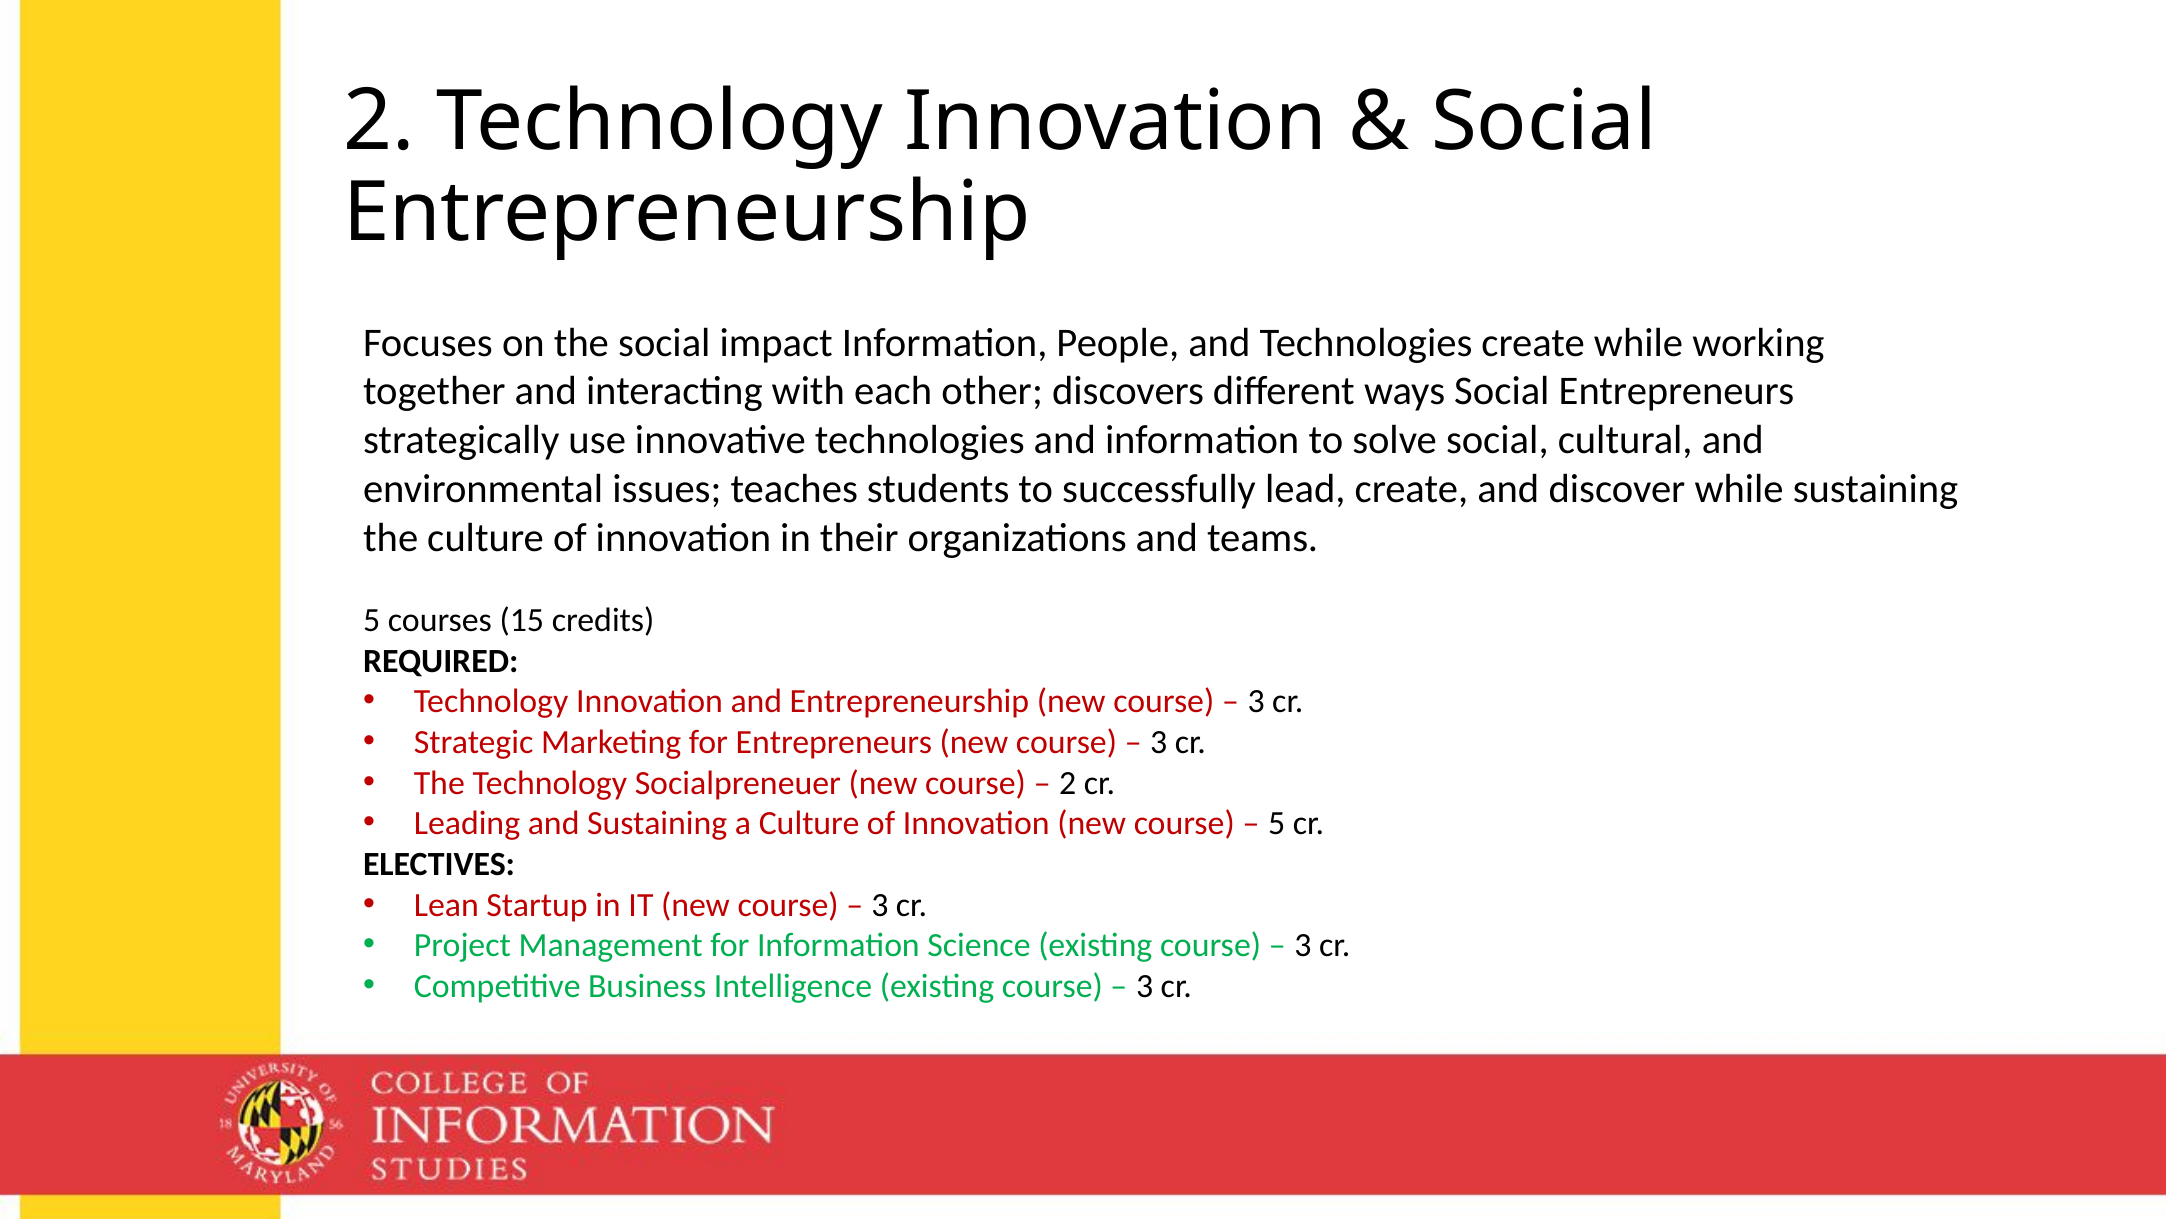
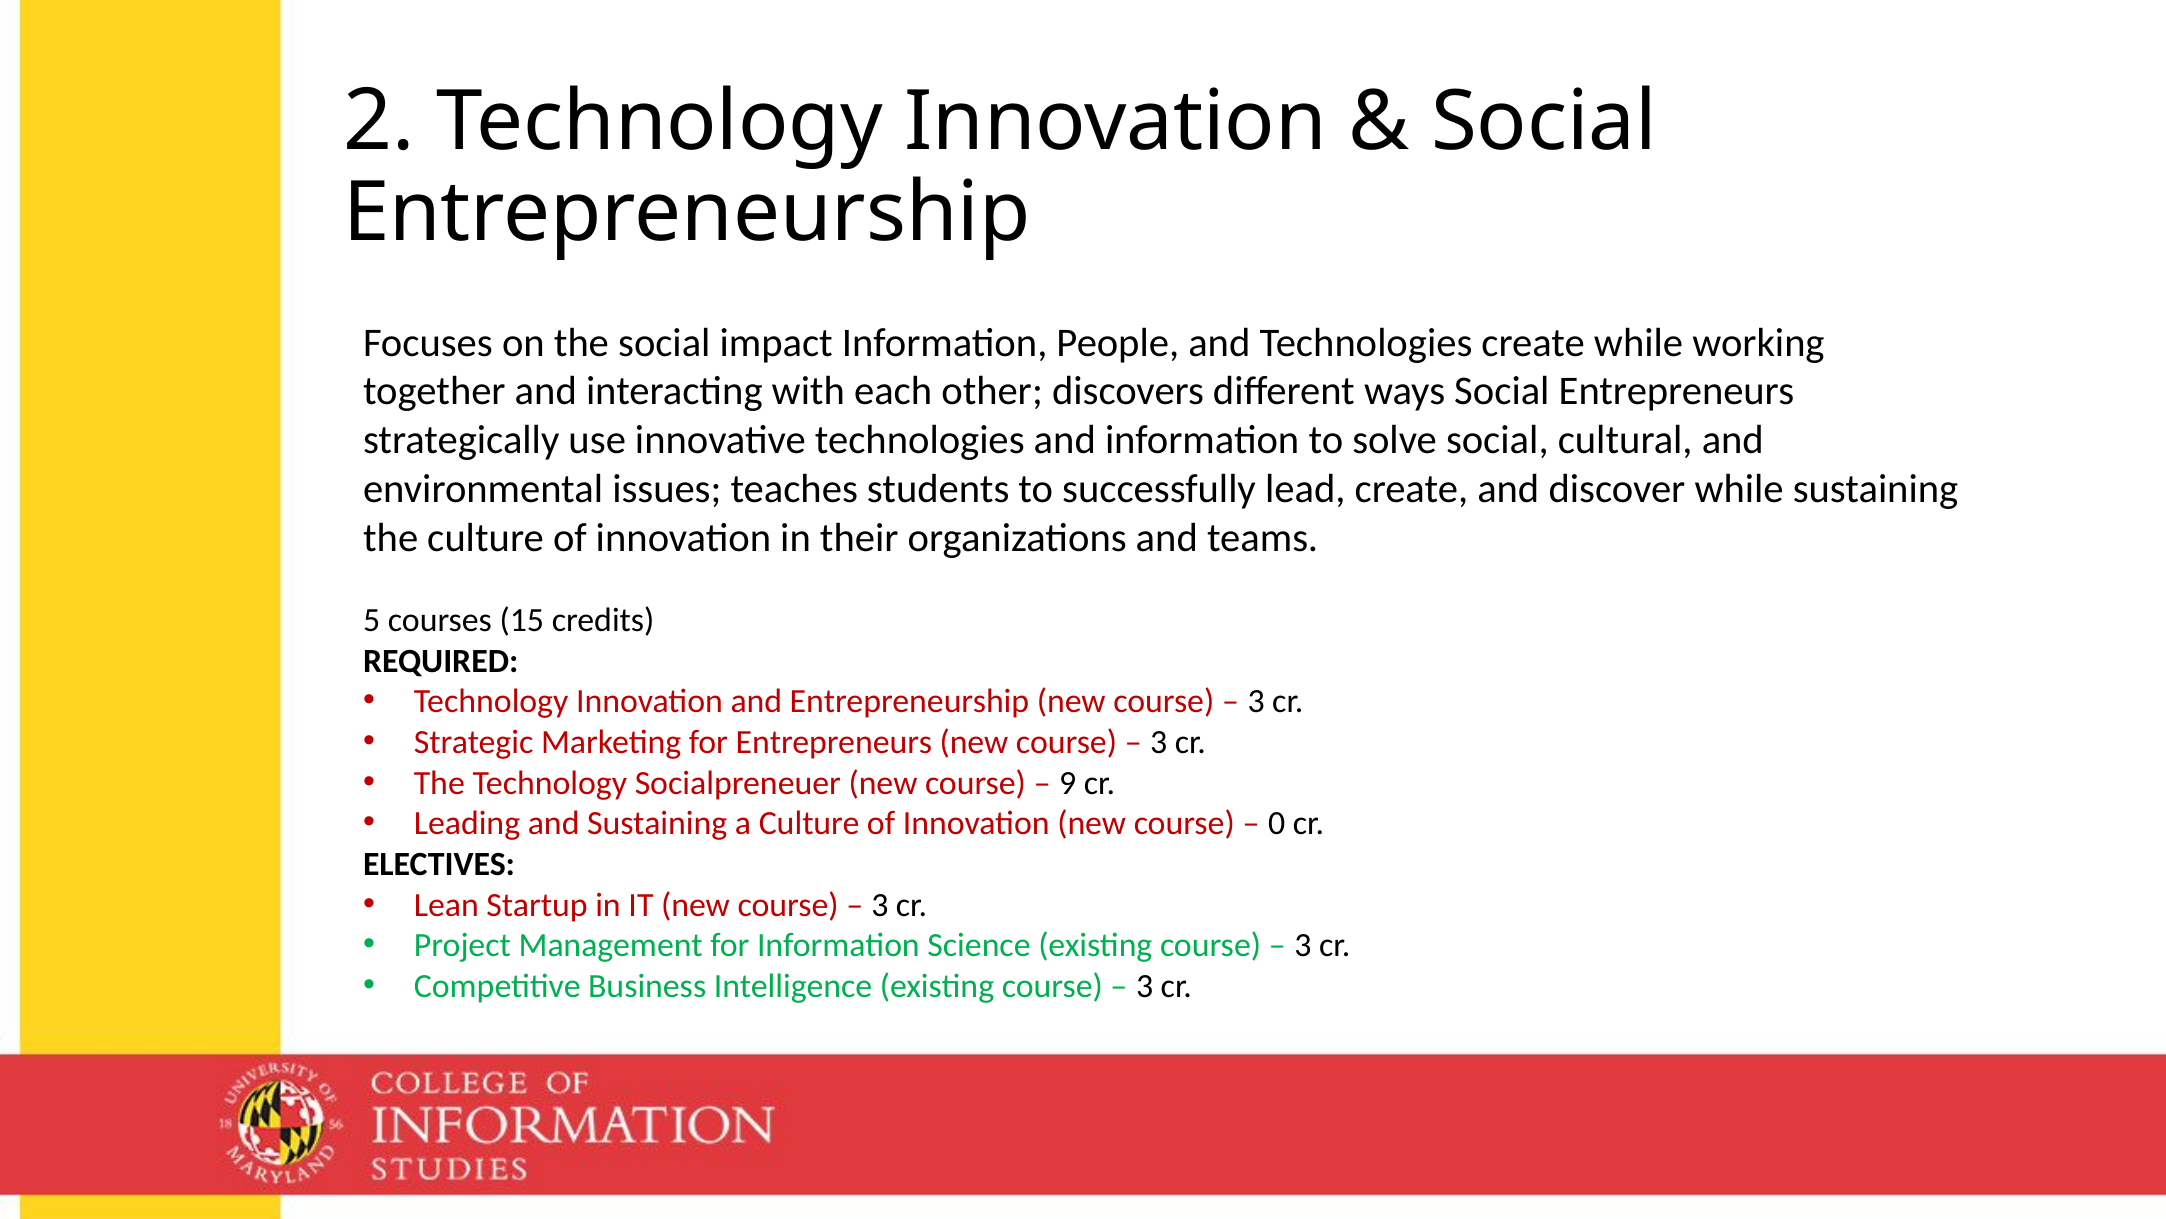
2: 2 -> 9 (1068, 783)
5: 5 -> 0 (1277, 823)
